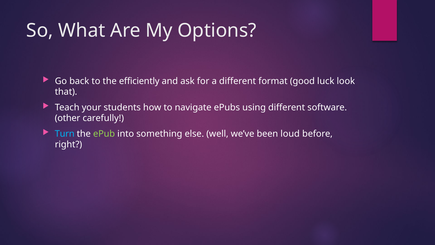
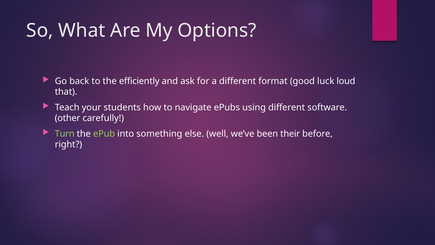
look: look -> loud (346, 81)
Turn colour: light blue -> light green (65, 134)
loud: loud -> their (290, 134)
